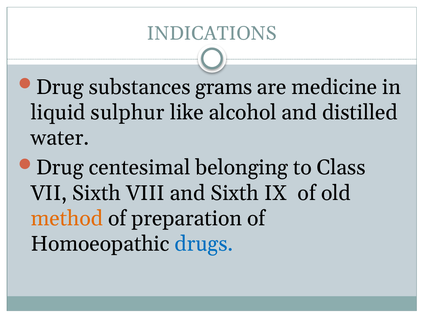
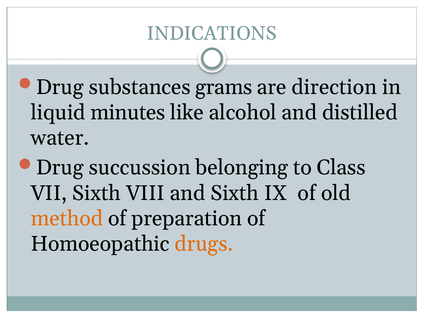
medicine: medicine -> direction (334, 87)
sulphur: sulphur -> minutes (128, 113)
centesimal: centesimal -> succussion (140, 168)
drugs colour: blue -> orange (204, 244)
